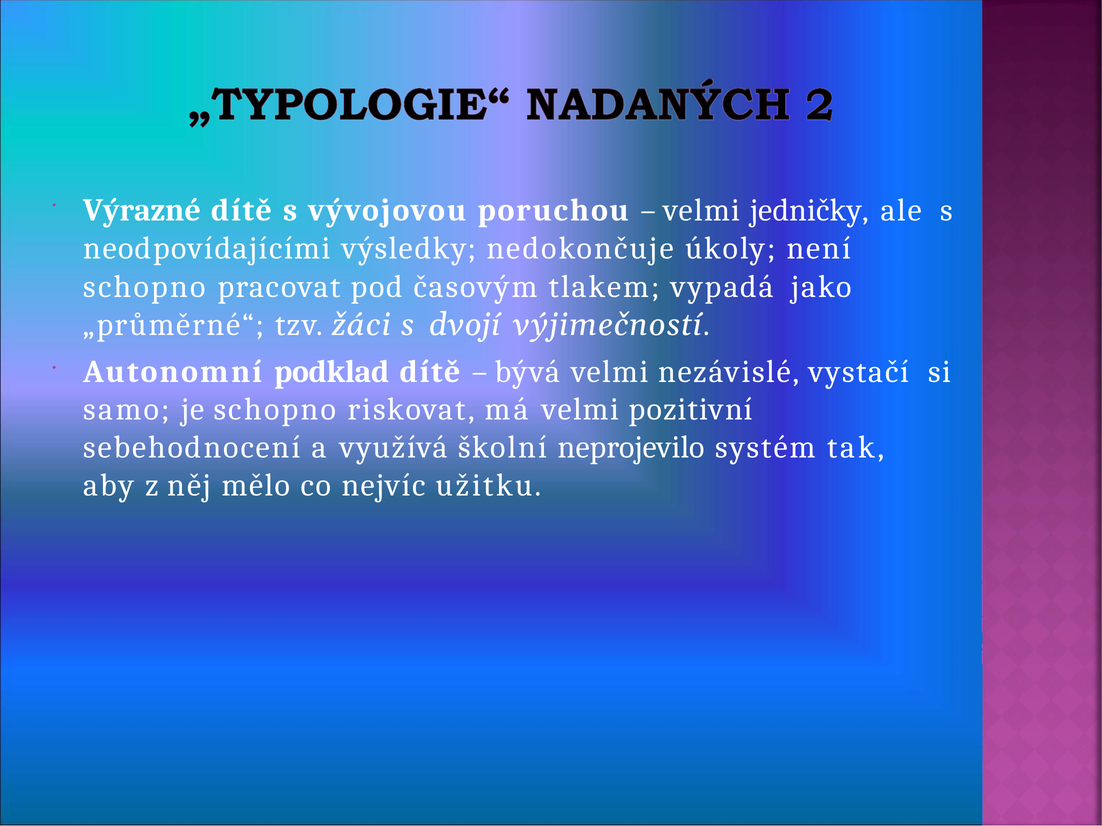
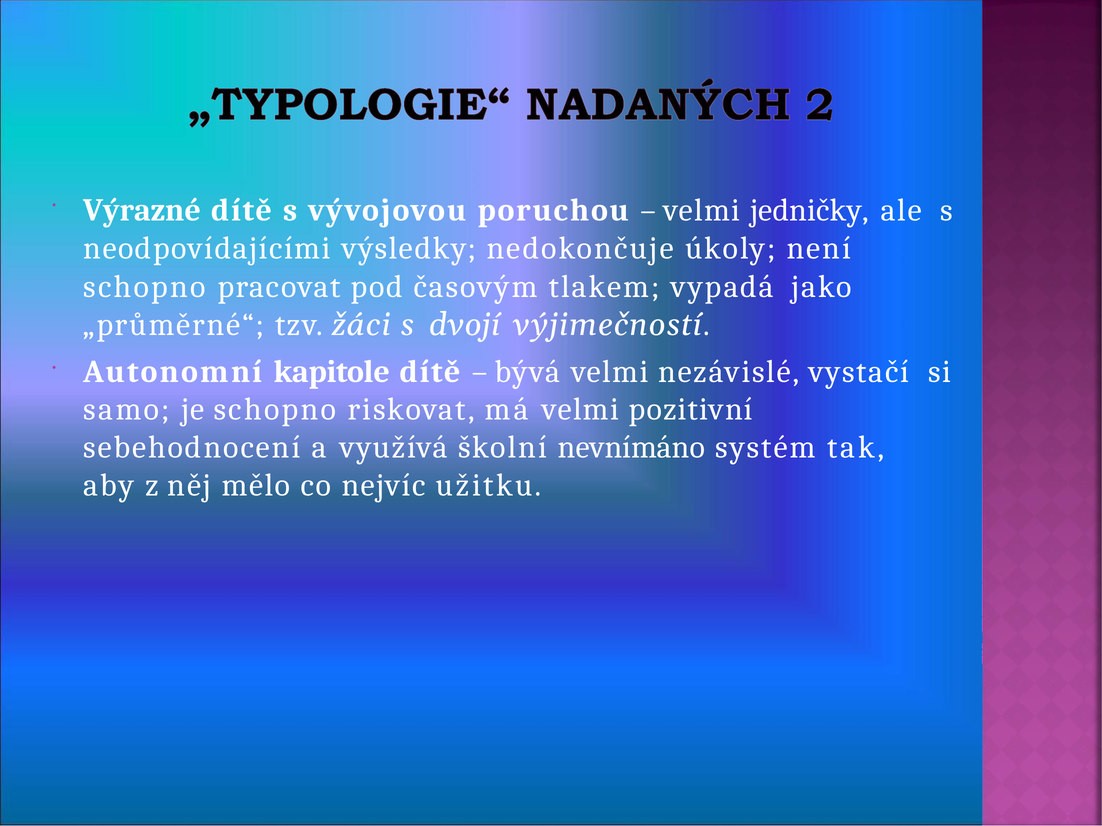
podklad: podklad -> kapitole (332, 372)
neprojevilo: neprojevilo -> nevnímáno (631, 448)
